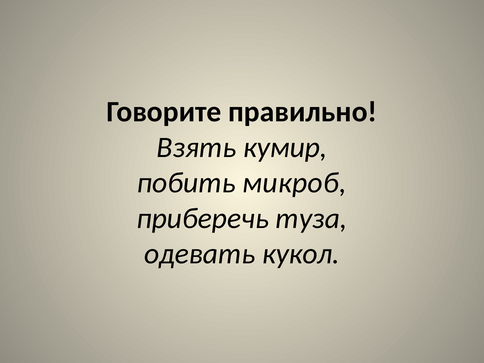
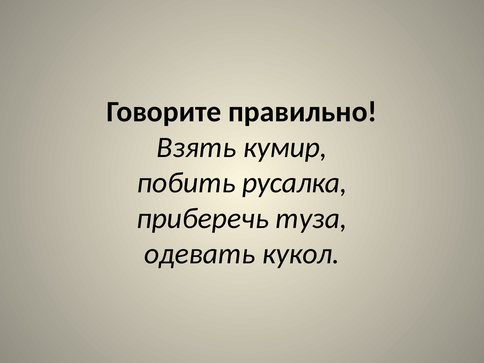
микроб: микроб -> русалка (295, 183)
